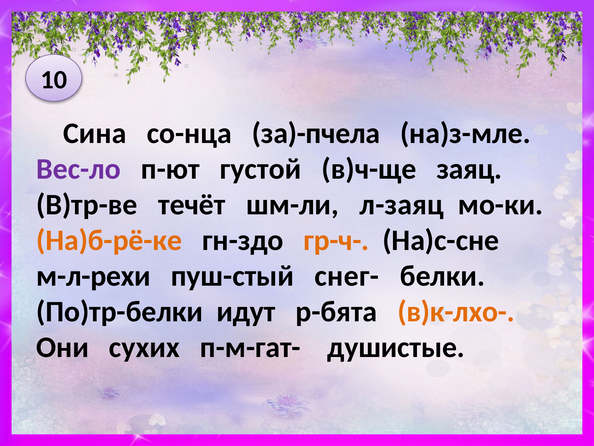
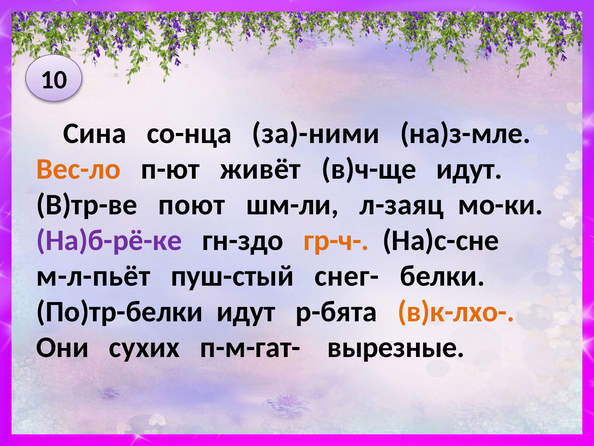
за)-пчела: за)-пчела -> за)-ними (316, 133)
Вес-ло colour: purple -> orange (79, 169)
густой: густой -> живёт (260, 169)
в)ч-ще заяц: заяц -> идут (469, 169)
течёт: течёт -> поют (192, 205)
На)б-рё-ке colour: orange -> purple (109, 240)
м-л-рехи: м-л-рехи -> м-л-пьёт (93, 276)
душистые: душистые -> вырезные (396, 347)
